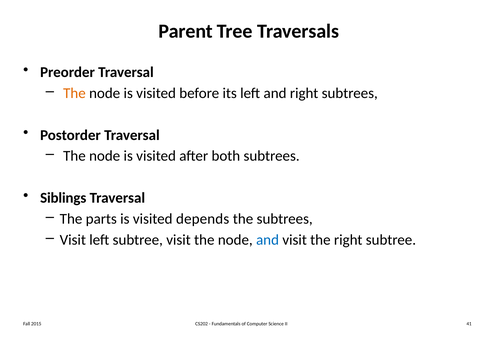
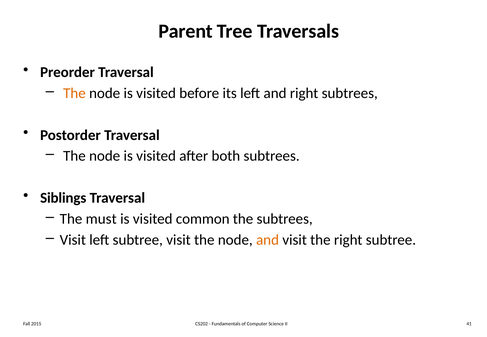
parts: parts -> must (101, 219)
depends: depends -> common (203, 219)
and colour: blue -> orange (268, 240)
